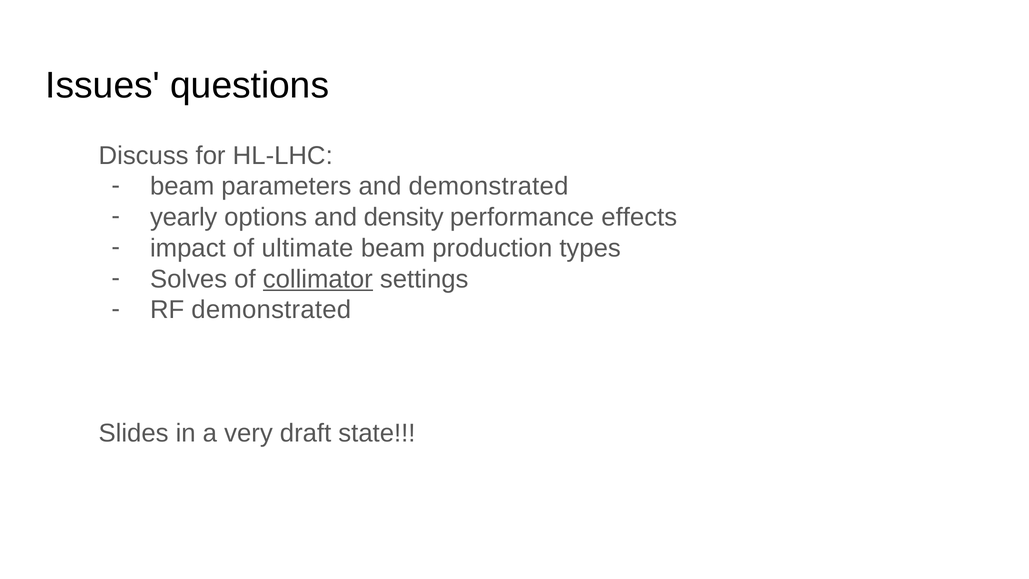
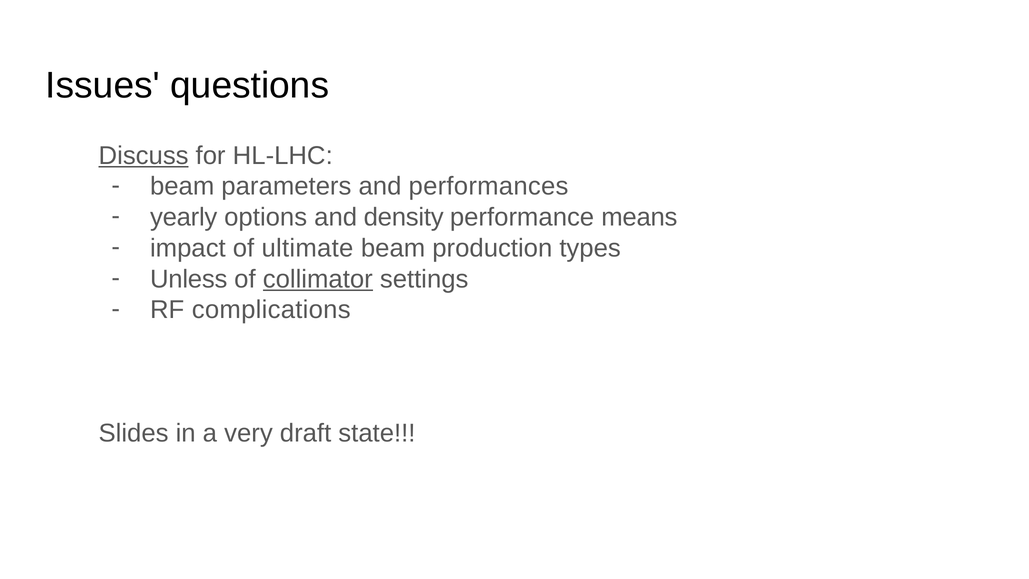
Discuss underline: none -> present (144, 156)
and demonstrated: demonstrated -> performances (489, 186)
effects: effects -> means (639, 217)
Solves: Solves -> Unless (189, 279)
RF demonstrated: demonstrated -> complications (271, 310)
